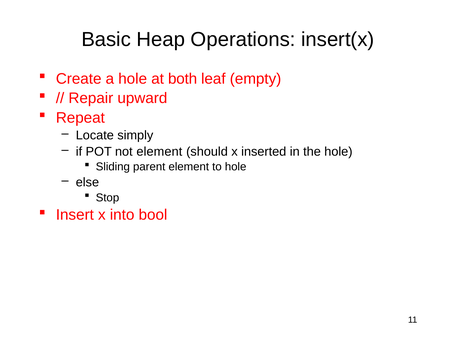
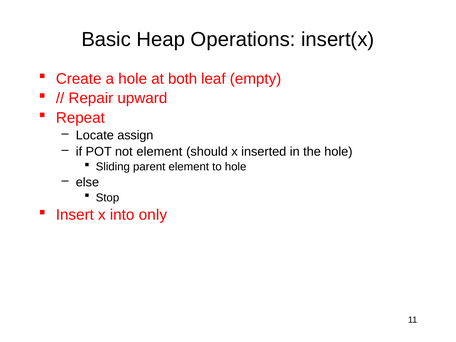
simply: simply -> assign (135, 135)
bool: bool -> only (153, 215)
